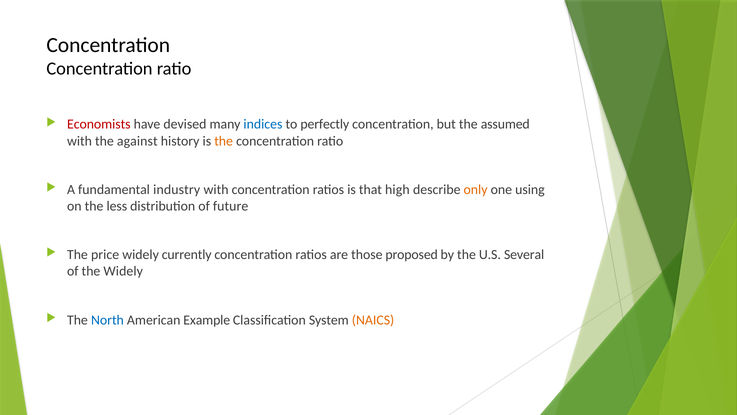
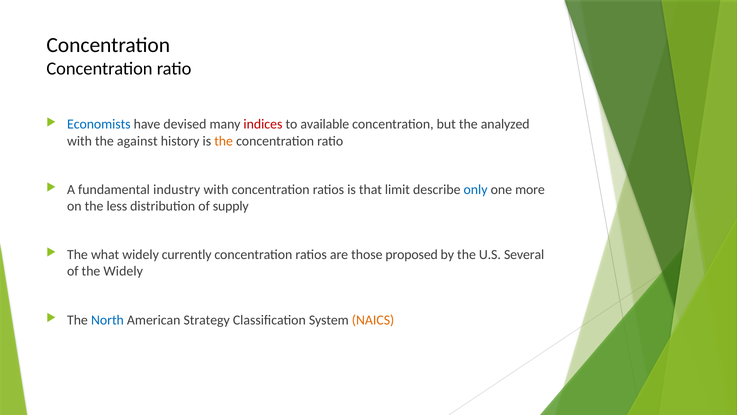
Economists colour: red -> blue (99, 124)
indices colour: blue -> red (263, 124)
perfectly: perfectly -> available (325, 124)
assumed: assumed -> analyzed (505, 124)
high: high -> limit (397, 189)
only colour: orange -> blue (476, 189)
using: using -> more (530, 189)
future: future -> supply (231, 206)
price: price -> what (105, 254)
Example: Example -> Strategy (207, 320)
